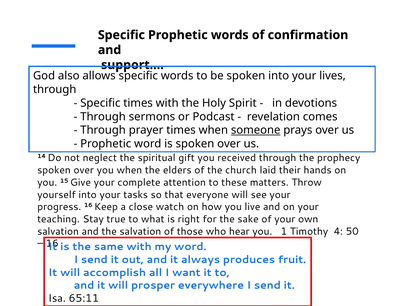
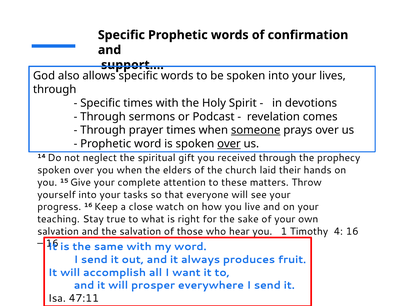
over underline: none -> present (229, 144)
4 50: 50 -> 16 (352, 231)
65:11: 65:11 -> 47:11 (84, 298)
